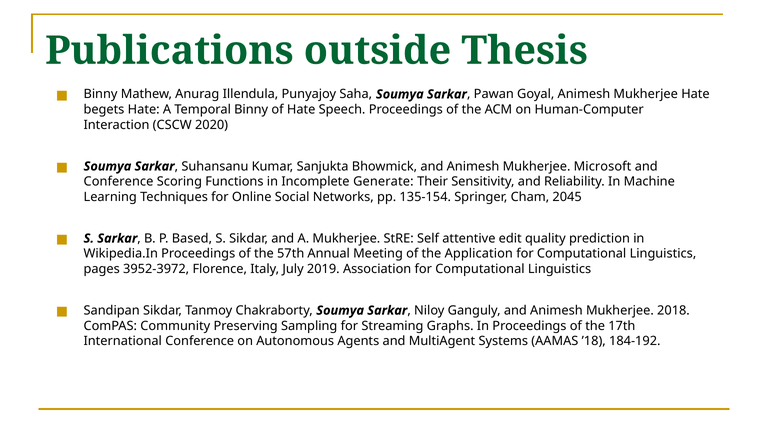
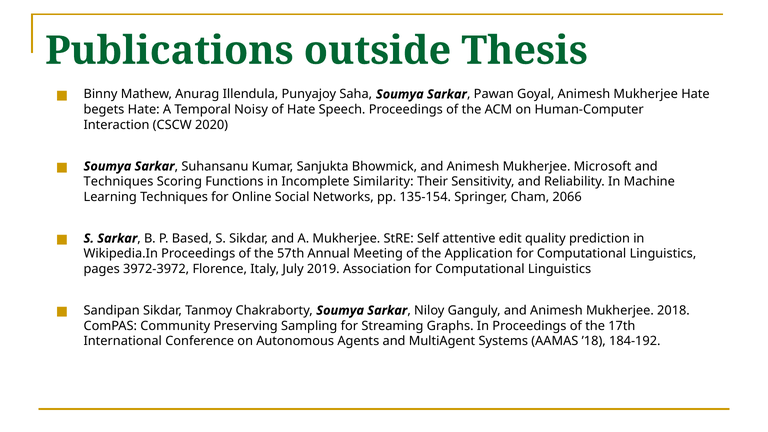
Temporal Binny: Binny -> Noisy (251, 110)
Conference: Conference -> Techniques (118, 182)
Generate: Generate -> Similarity (383, 182)
2045: 2045 -> 2066 (567, 197)
3952-3972: 3952-3972 -> 3972-3972 (156, 269)
